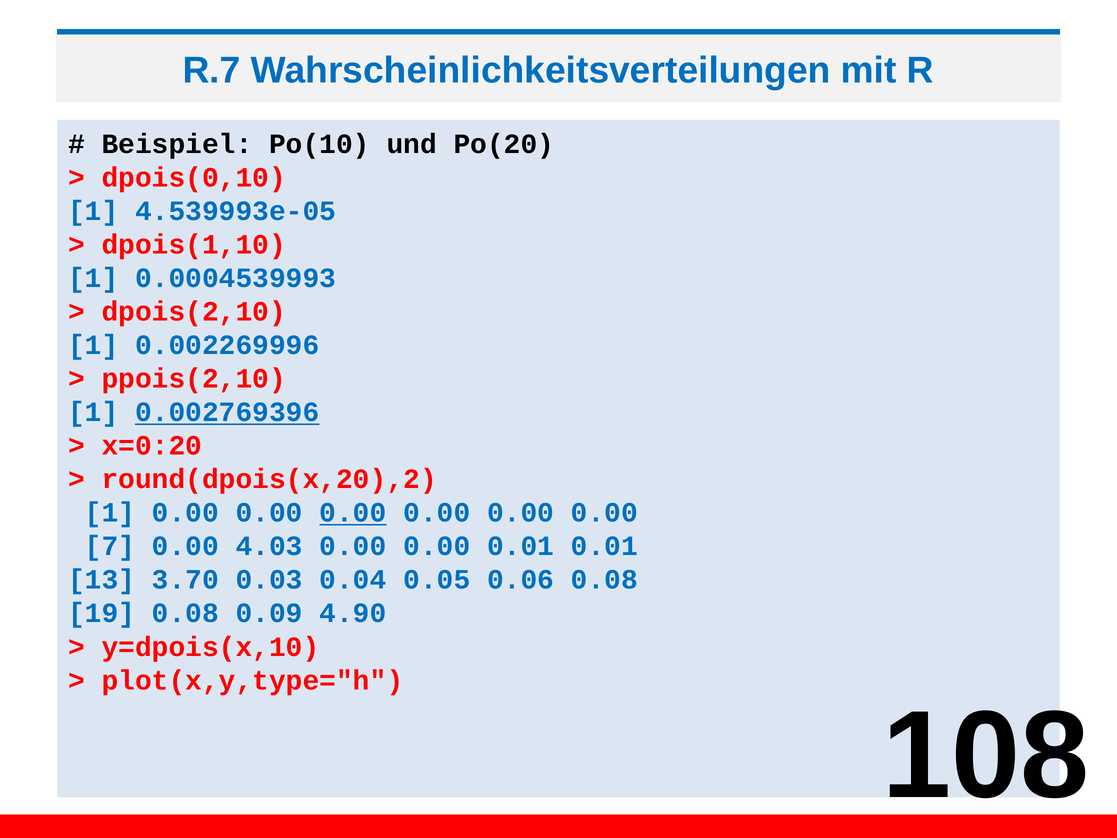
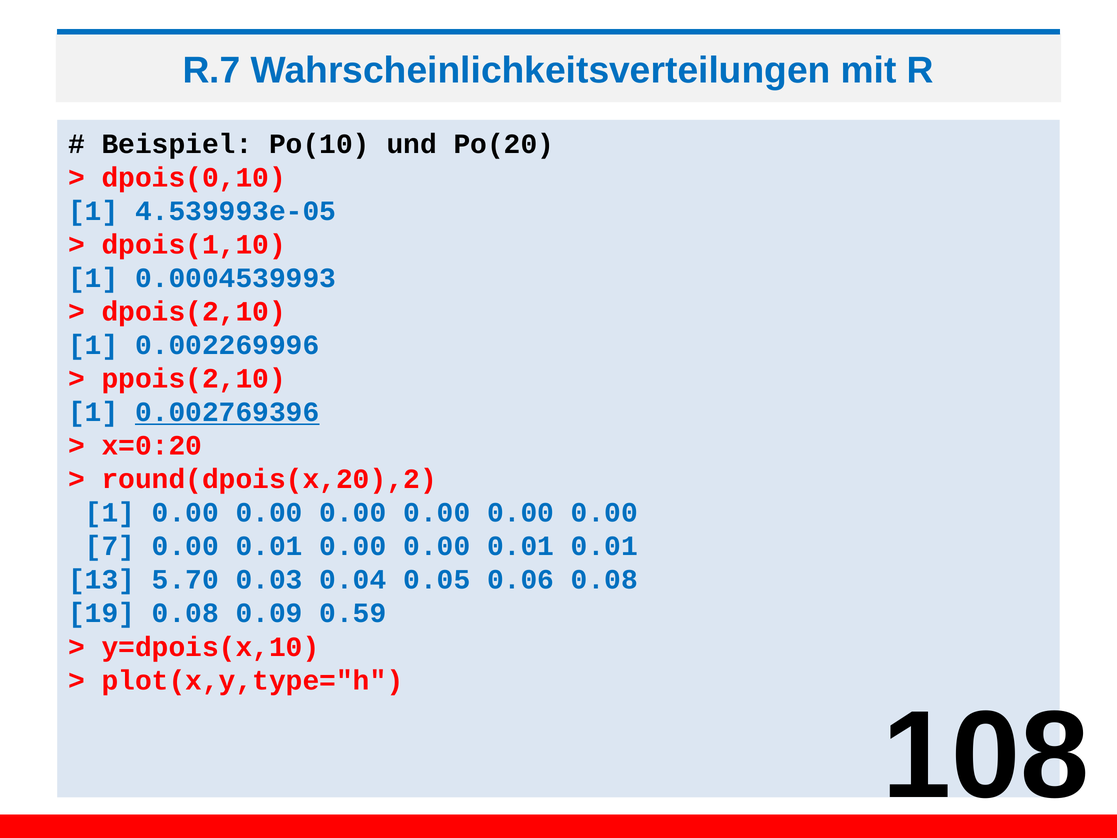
0.00 underline: present -> none (353, 513)
7 0.00 4.03: 4.03 -> 0.01 (269, 546)
3.70: 3.70 -> 5.70 (185, 580)
4.90: 4.90 -> 0.59 (353, 613)
